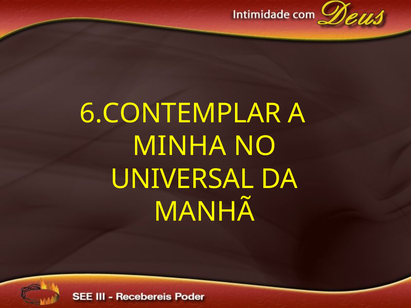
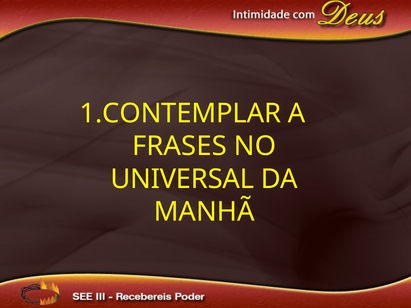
6.CONTEMPLAR: 6.CONTEMPLAR -> 1.CONTEMPLAR (180, 113)
MINHA: MINHA -> FRASES (179, 146)
